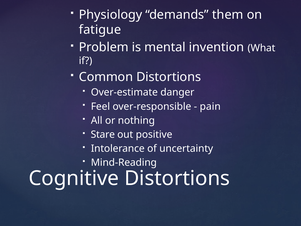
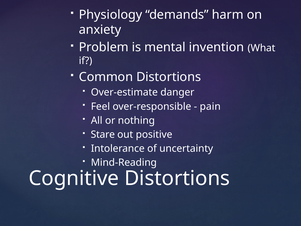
them: them -> harm (228, 15)
fatigue: fatigue -> anxiety (100, 30)
